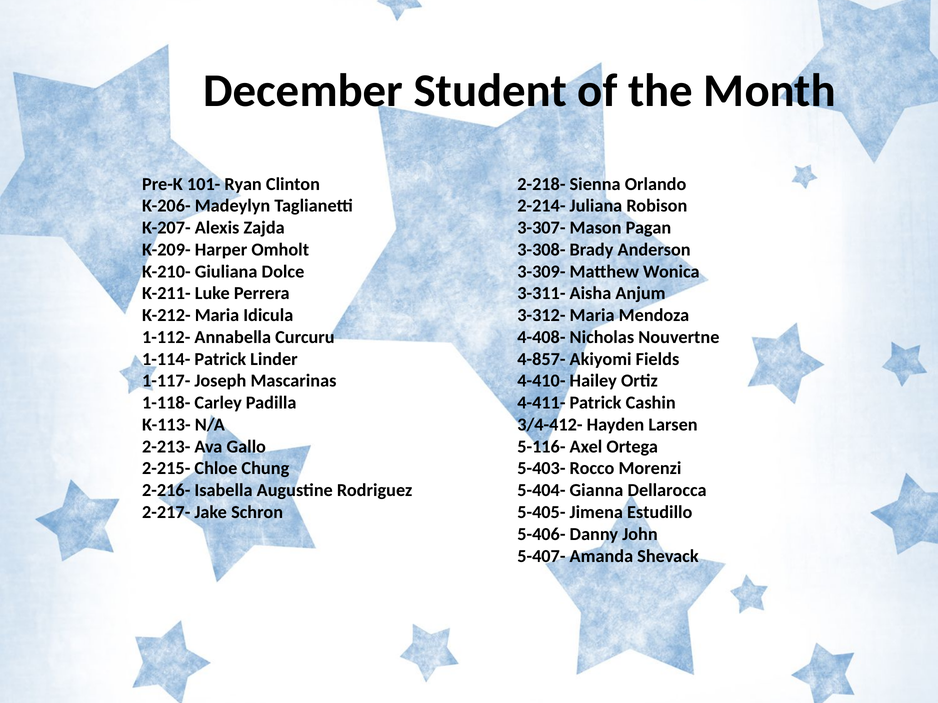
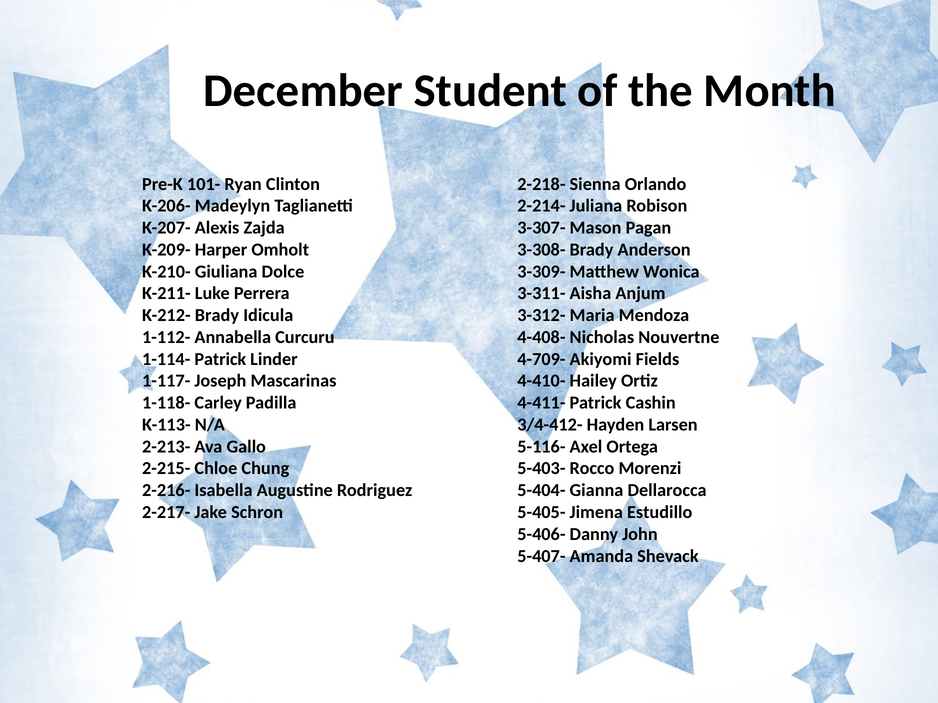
K-212- Maria: Maria -> Brady (217, 316)
4-857-: 4-857- -> 4-709- (541, 359)
